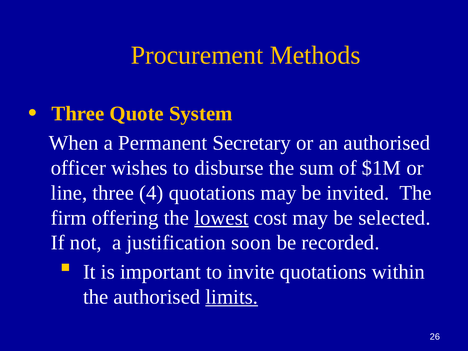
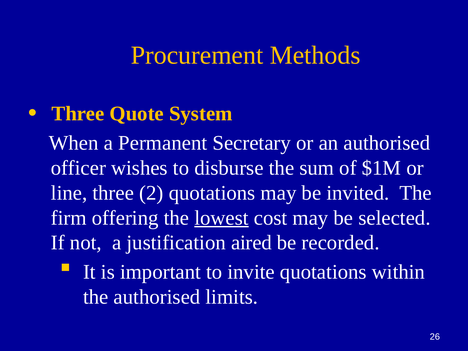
4: 4 -> 2 (151, 193)
soon: soon -> aired (251, 243)
limits underline: present -> none (232, 297)
